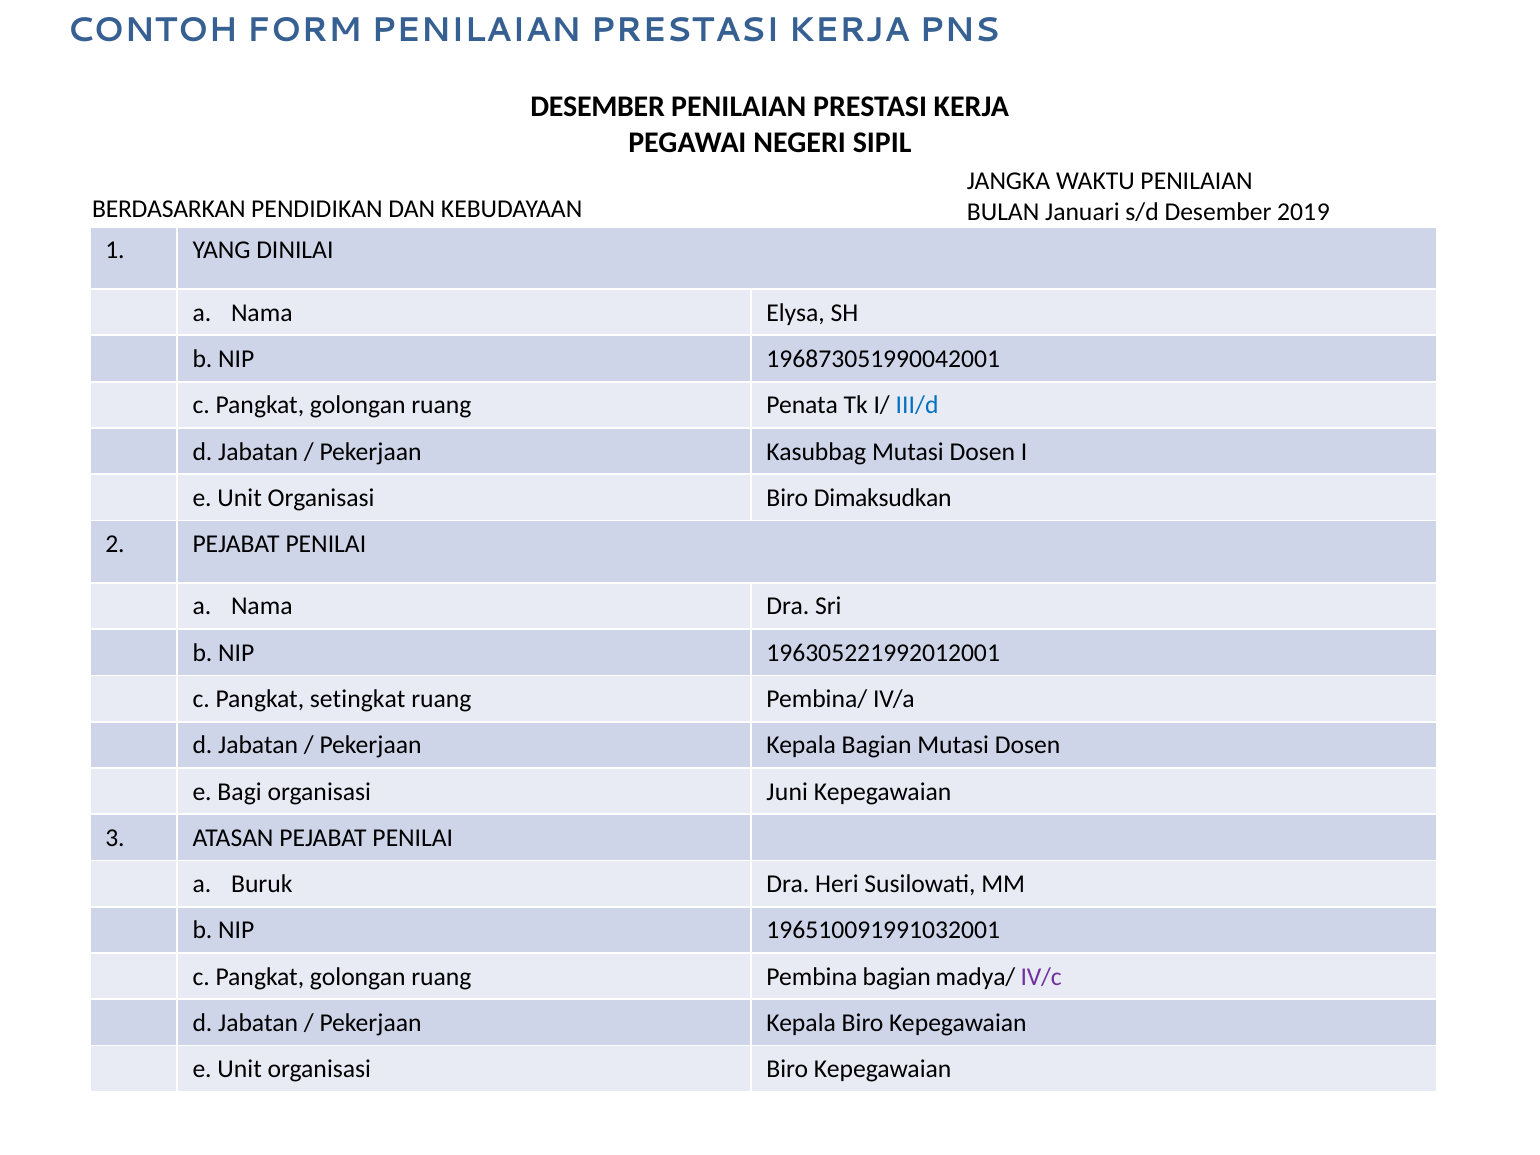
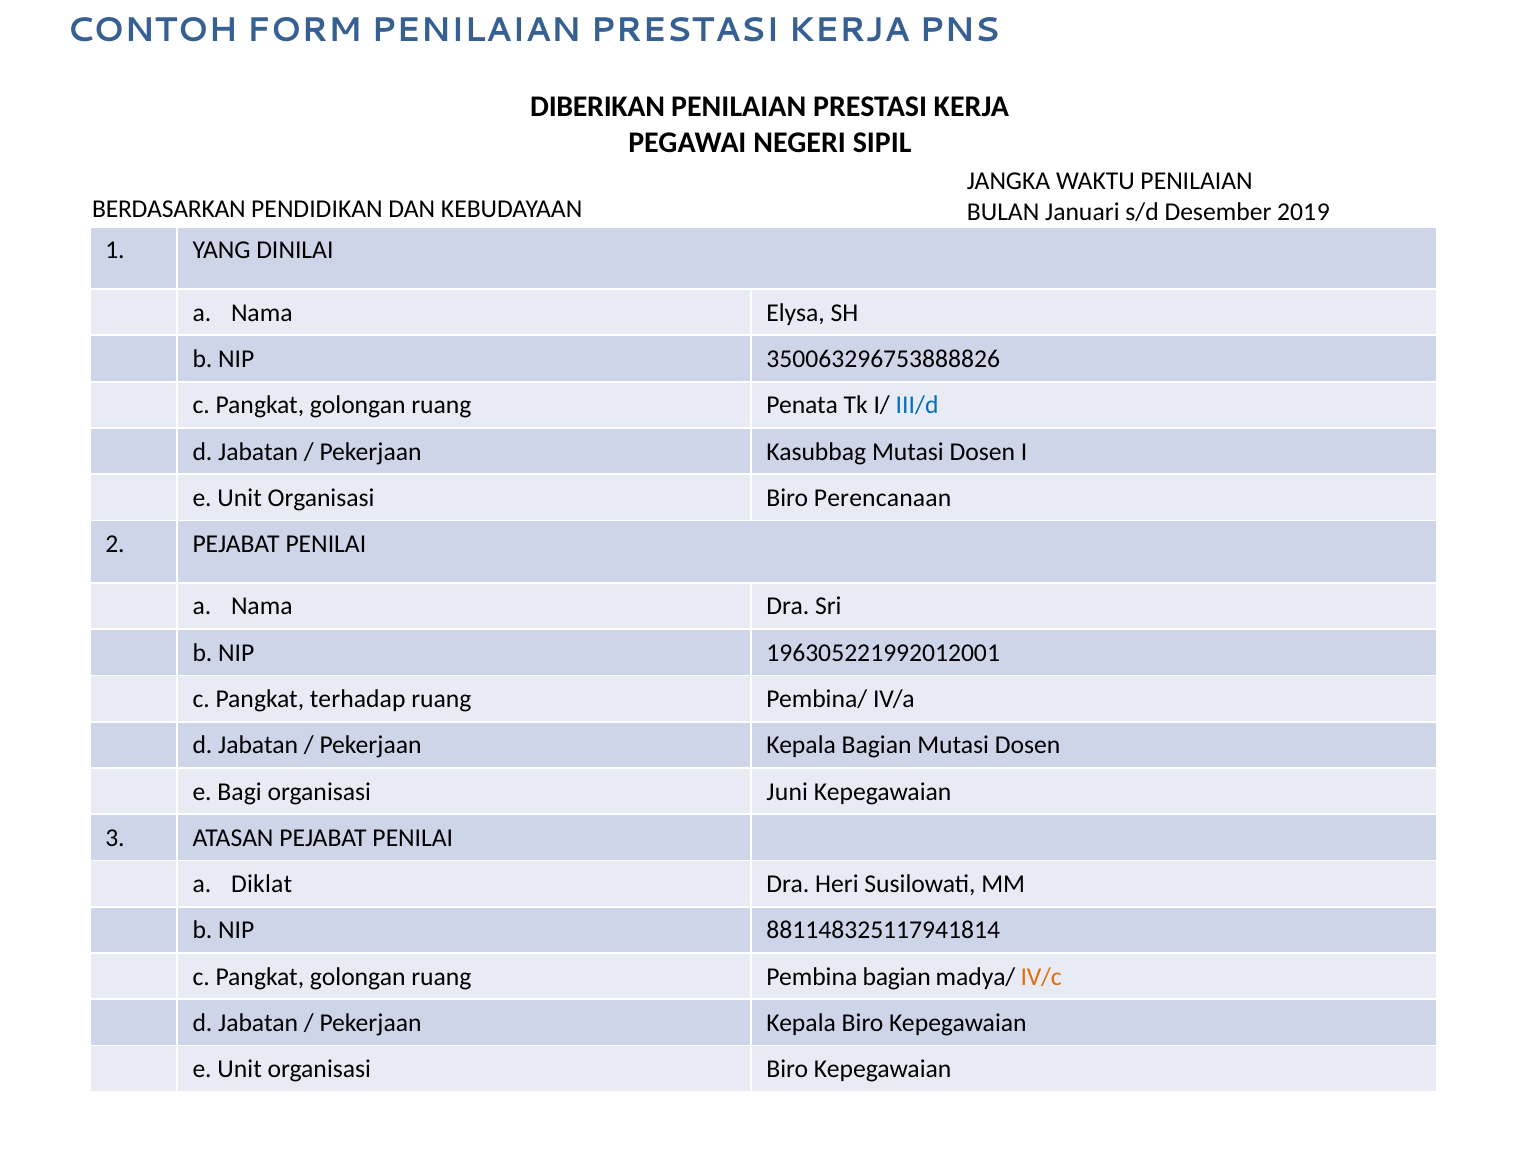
DESEMBER: DESEMBER -> DIBERIKAN (598, 106)
196873051990042001: 196873051990042001 -> 350063296753888826 (883, 359)
Dimaksudkan: Dimaksudkan -> Perencanaan (883, 498)
setingkat: setingkat -> terhadap (358, 699)
Buruk: Buruk -> Diklat (262, 884)
196510091991032001: 196510091991032001 -> 881148325117941814 (883, 930)
IV/c colour: purple -> orange (1041, 977)
